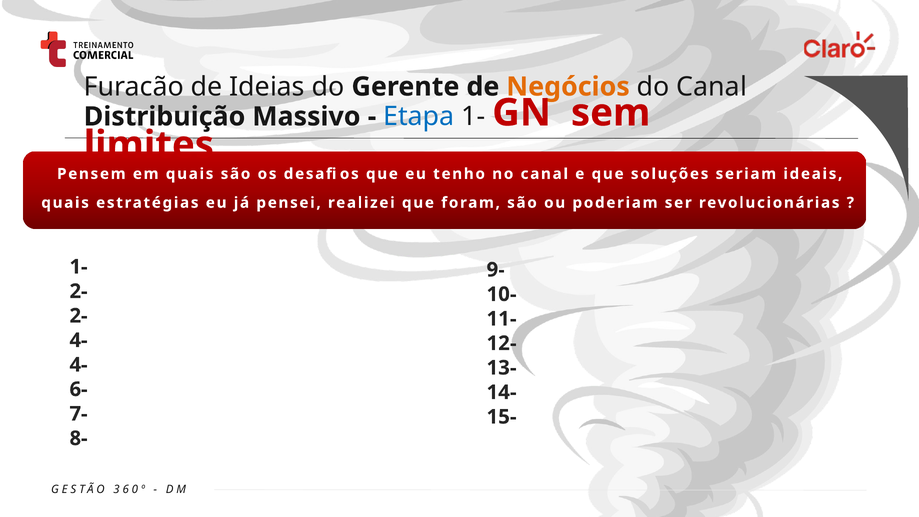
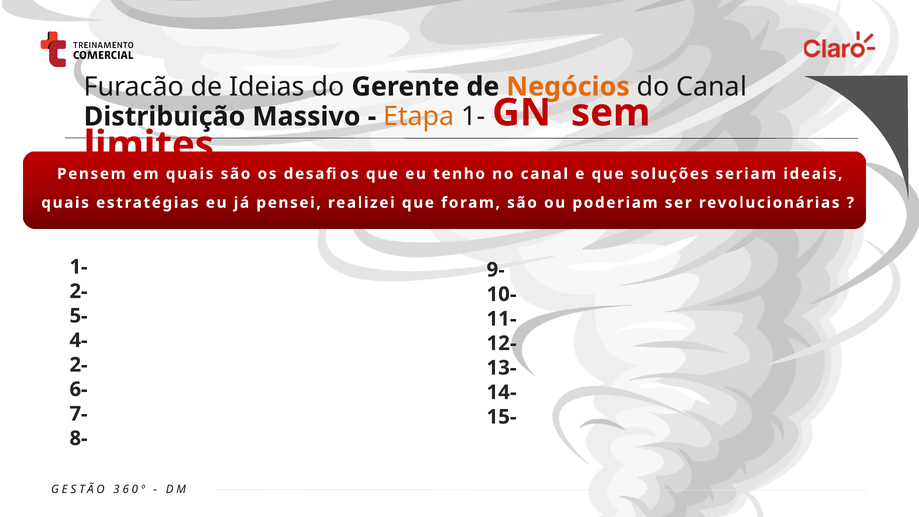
Etapa colour: blue -> orange (419, 117)
2-: 2- -> 5- (79, 316)
4-: 4- -> 2- (79, 365)
